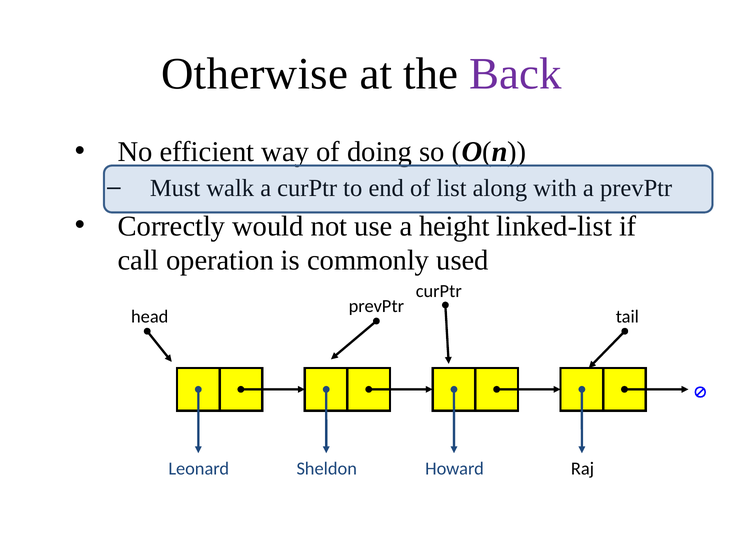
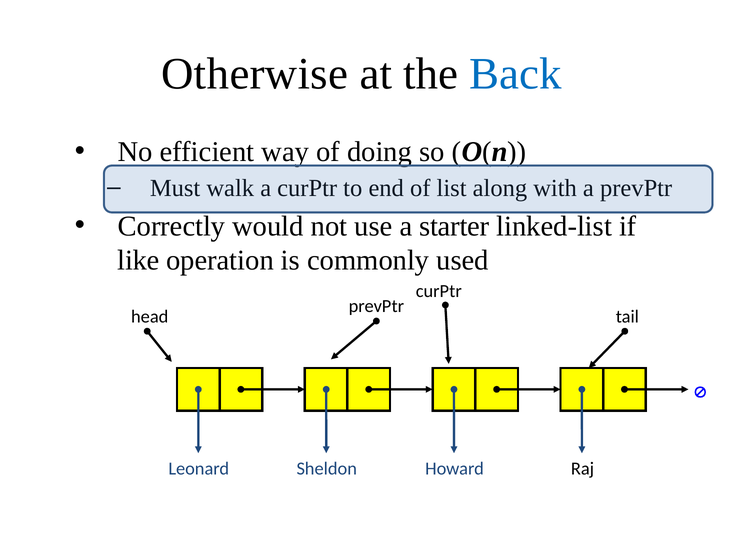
Back colour: purple -> blue (516, 74)
height: height -> starter (454, 226)
call: call -> like (138, 260)
